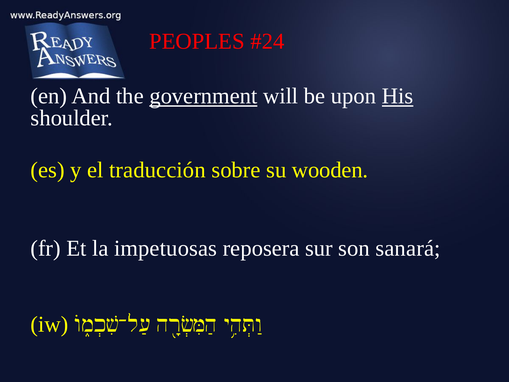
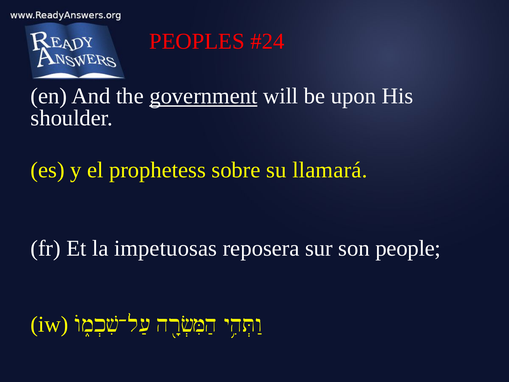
His underline: present -> none (398, 96)
traducción: traducción -> prophetess (157, 170)
wooden: wooden -> llamará (330, 170)
sanará: sanará -> people (408, 248)
